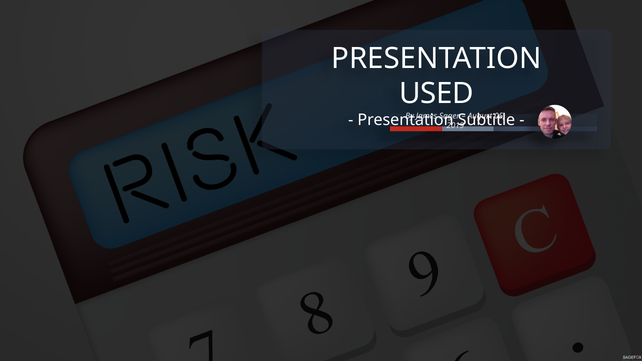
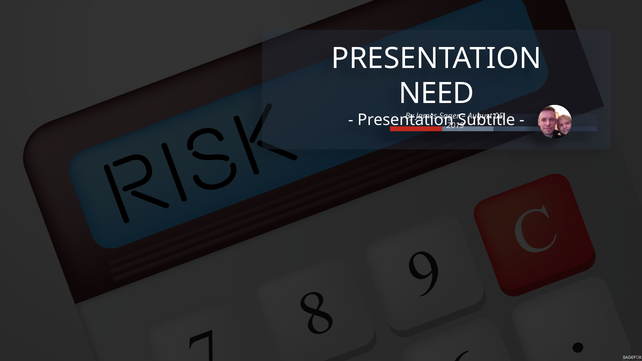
USED: USED -> NEED (437, 94)
